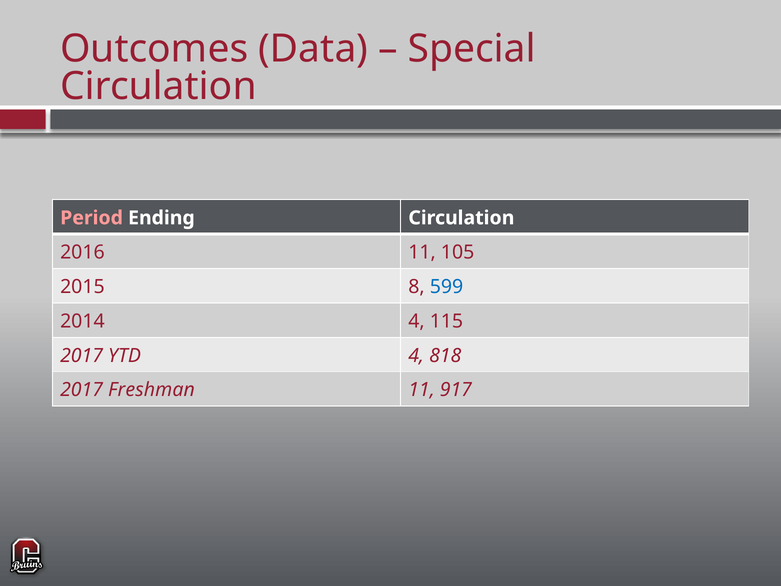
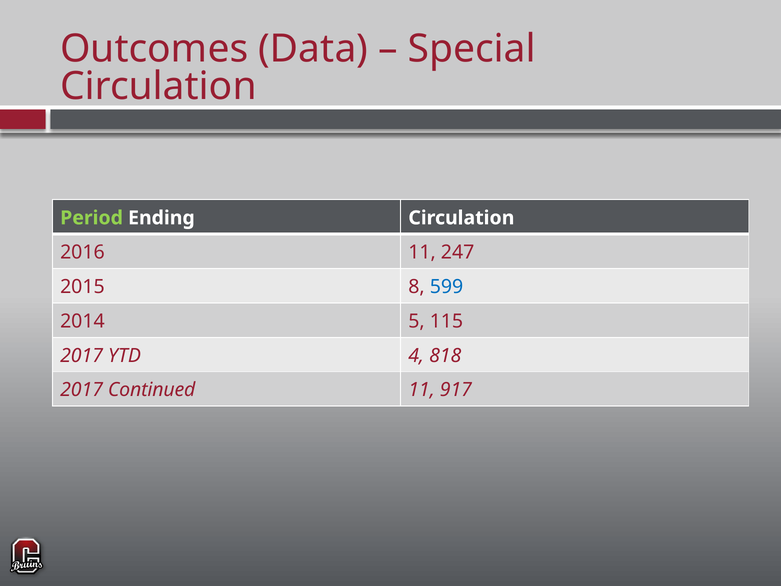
Period colour: pink -> light green (92, 218)
105: 105 -> 247 (458, 252)
2014 4: 4 -> 5 (417, 321)
Freshman: Freshman -> Continued (152, 390)
